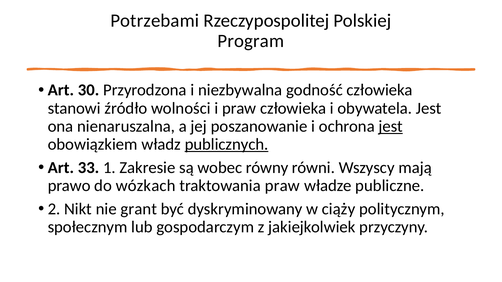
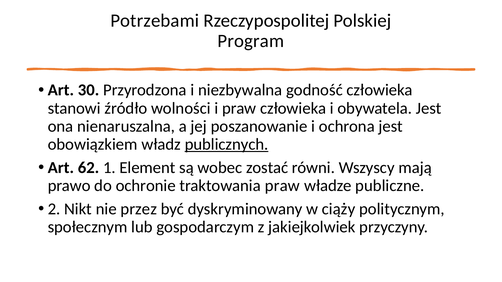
jest underline: present -> none (391, 126)
33: 33 -> 62 (88, 168)
Zakresie: Zakresie -> Element (147, 168)
równy: równy -> zostać (267, 168)
wózkach: wózkach -> ochronie (146, 186)
grant: grant -> przez (139, 209)
